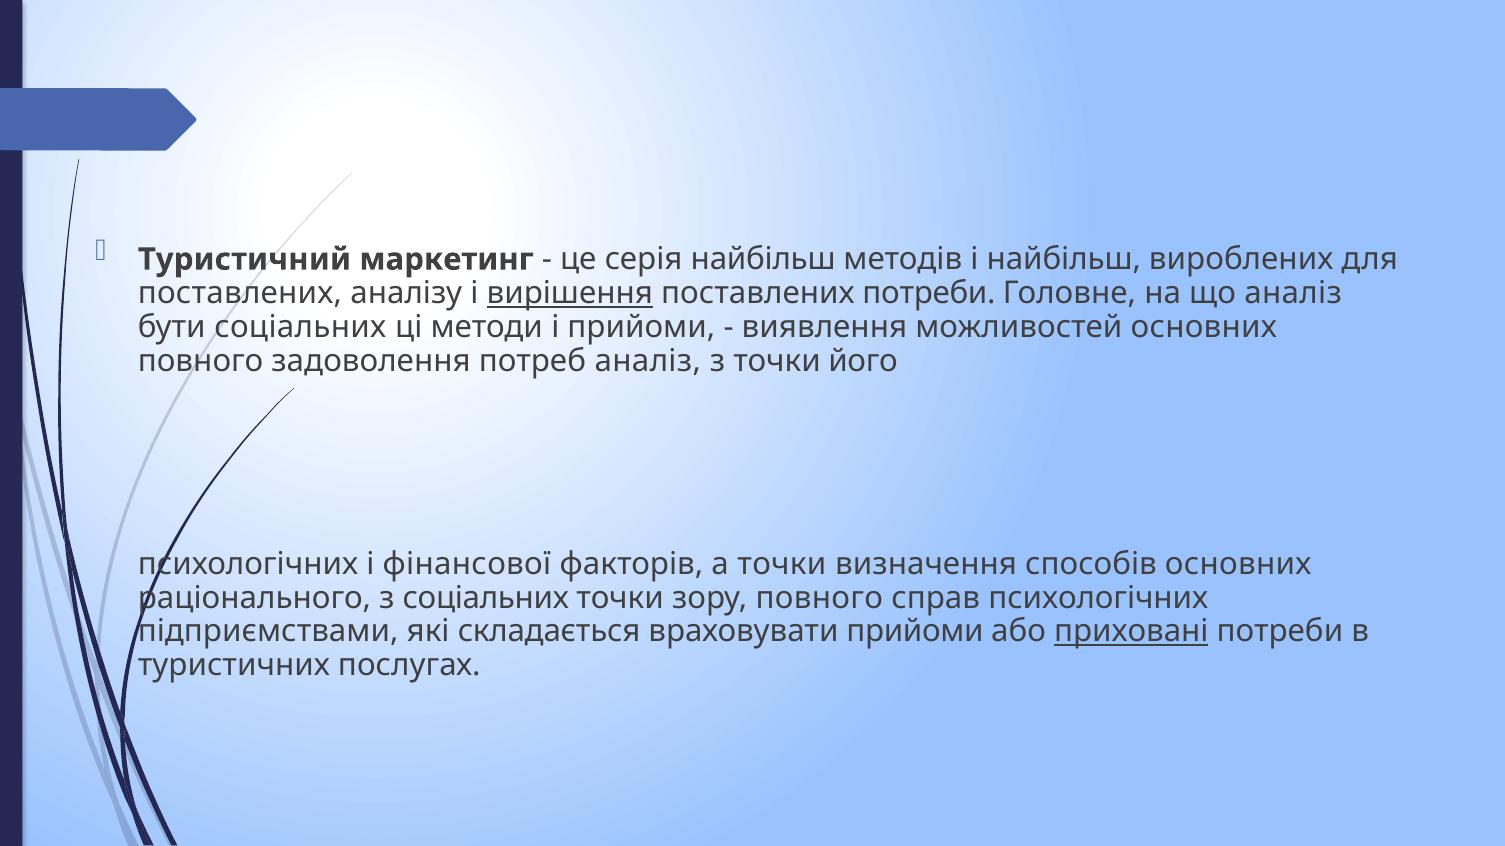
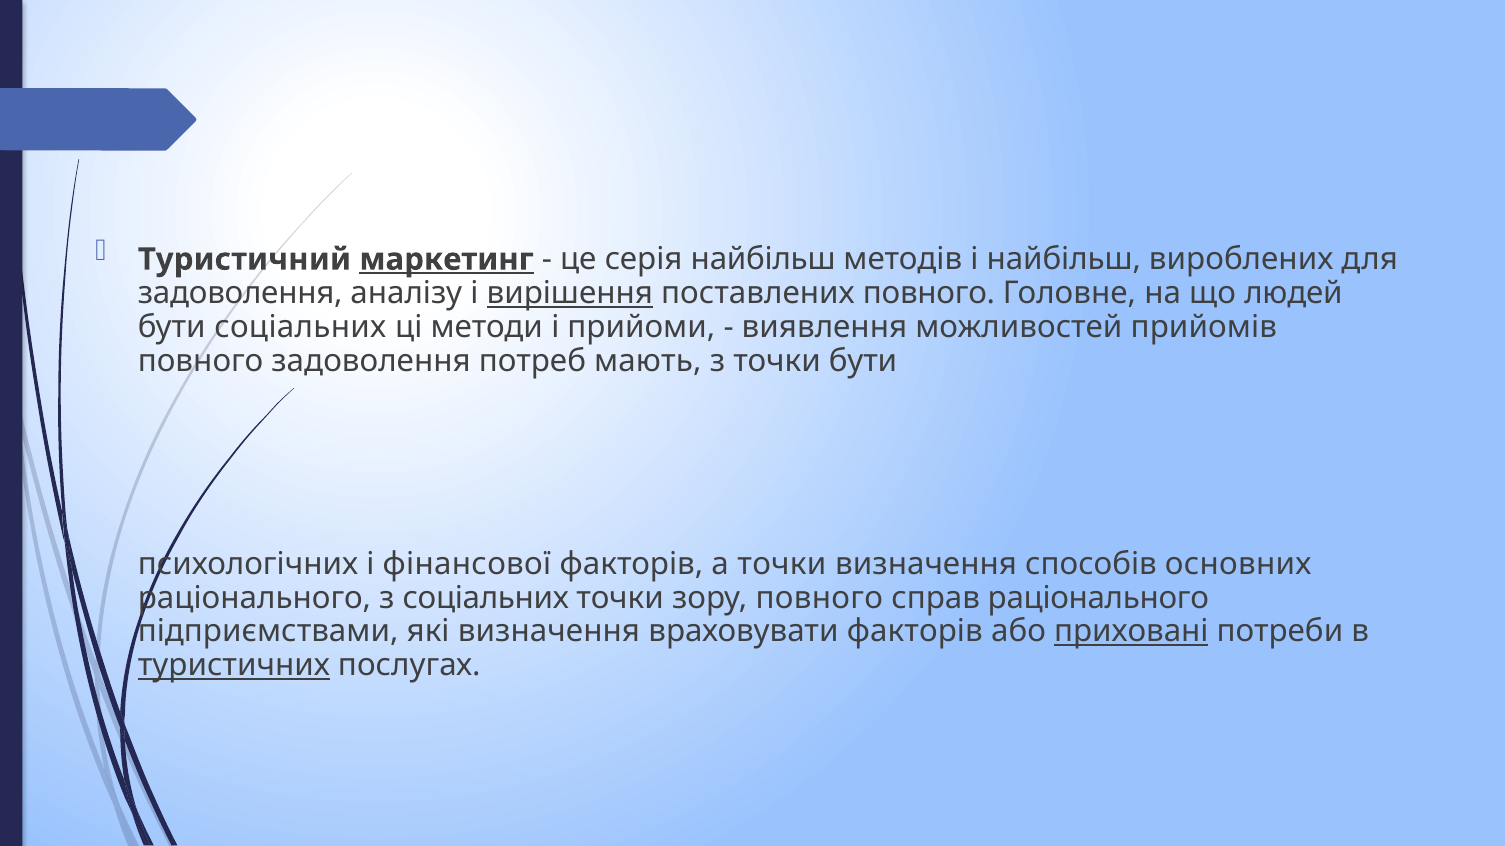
маркетинг underline: none -> present (446, 260)
поставлених: поставлених -> задоволення (240, 293)
поставлених потреби: потреби -> повного (929, 293)
що аналіз: аналіз -> людей (1293, 293)
можливостей основних: основних -> прийомів (1204, 327)
потреб аналіз: аналіз -> мають (648, 361)
точки його: його -> бути (863, 361)
справ психологічних: психологічних -> раціонального (1098, 598)
які складається: складається -> визначення (549, 632)
враховувати прийоми: прийоми -> факторів (915, 632)
туристичних underline: none -> present (234, 666)
